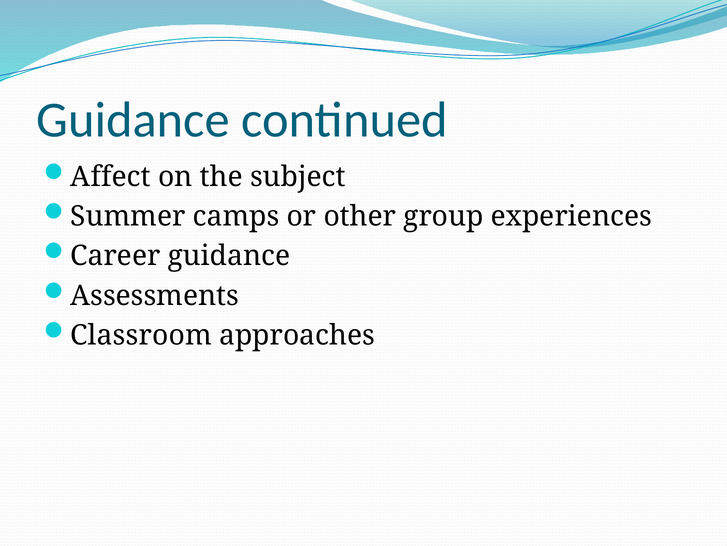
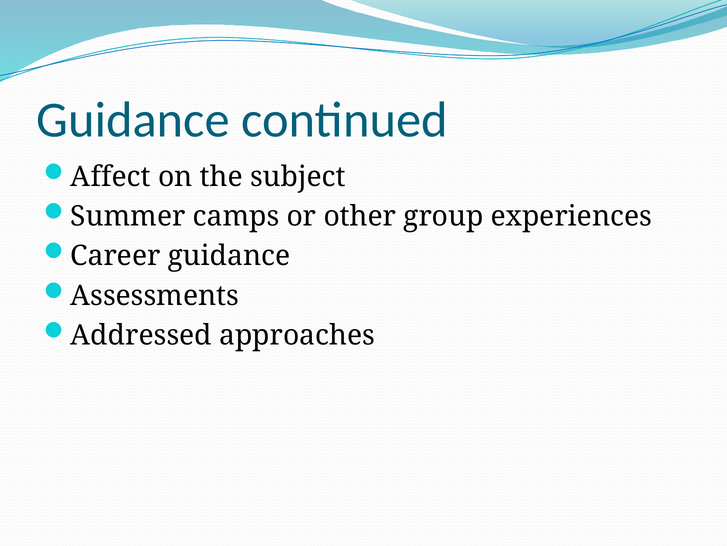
Classroom: Classroom -> Addressed (141, 335)
